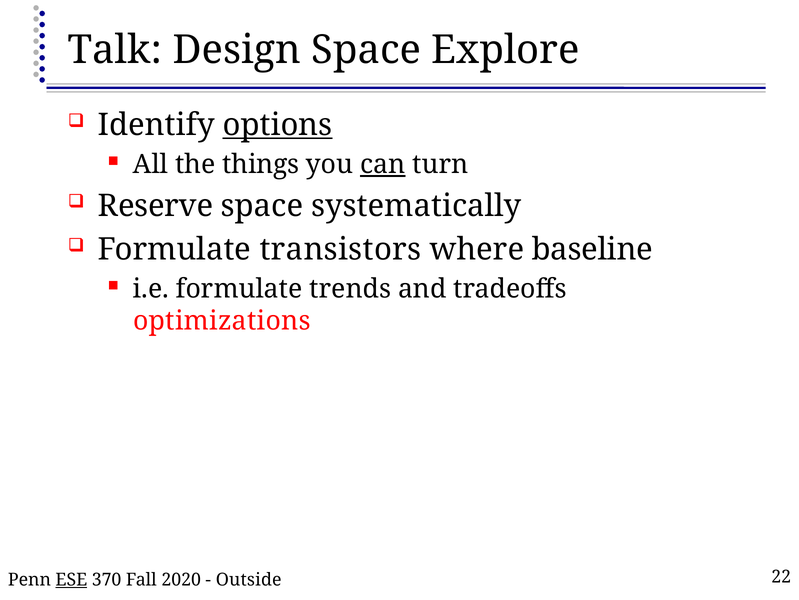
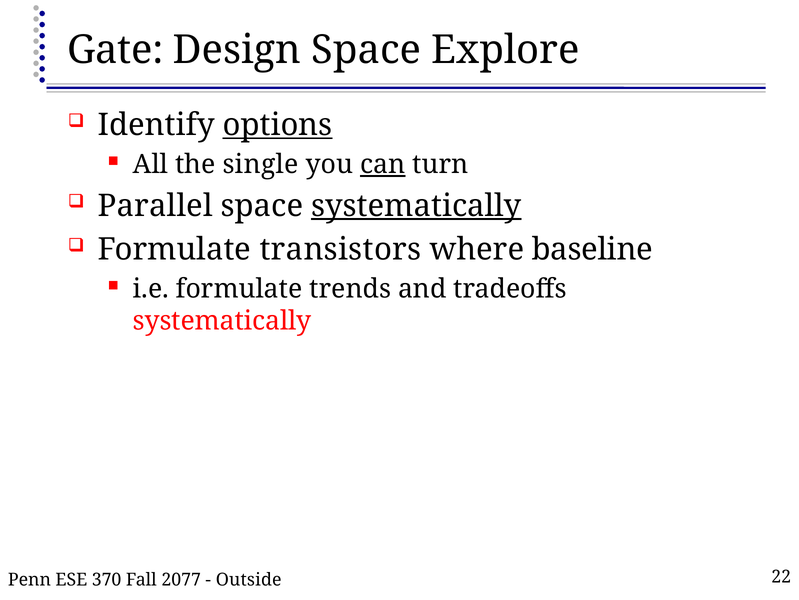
Talk: Talk -> Gate (115, 50)
things: things -> single (261, 164)
Reserve: Reserve -> Parallel (155, 206)
systematically underline: none -> present (416, 206)
optimizations: optimizations -> systematically (222, 321)
ESE underline: present -> none (71, 579)
2020: 2020 -> 2077 (181, 579)
